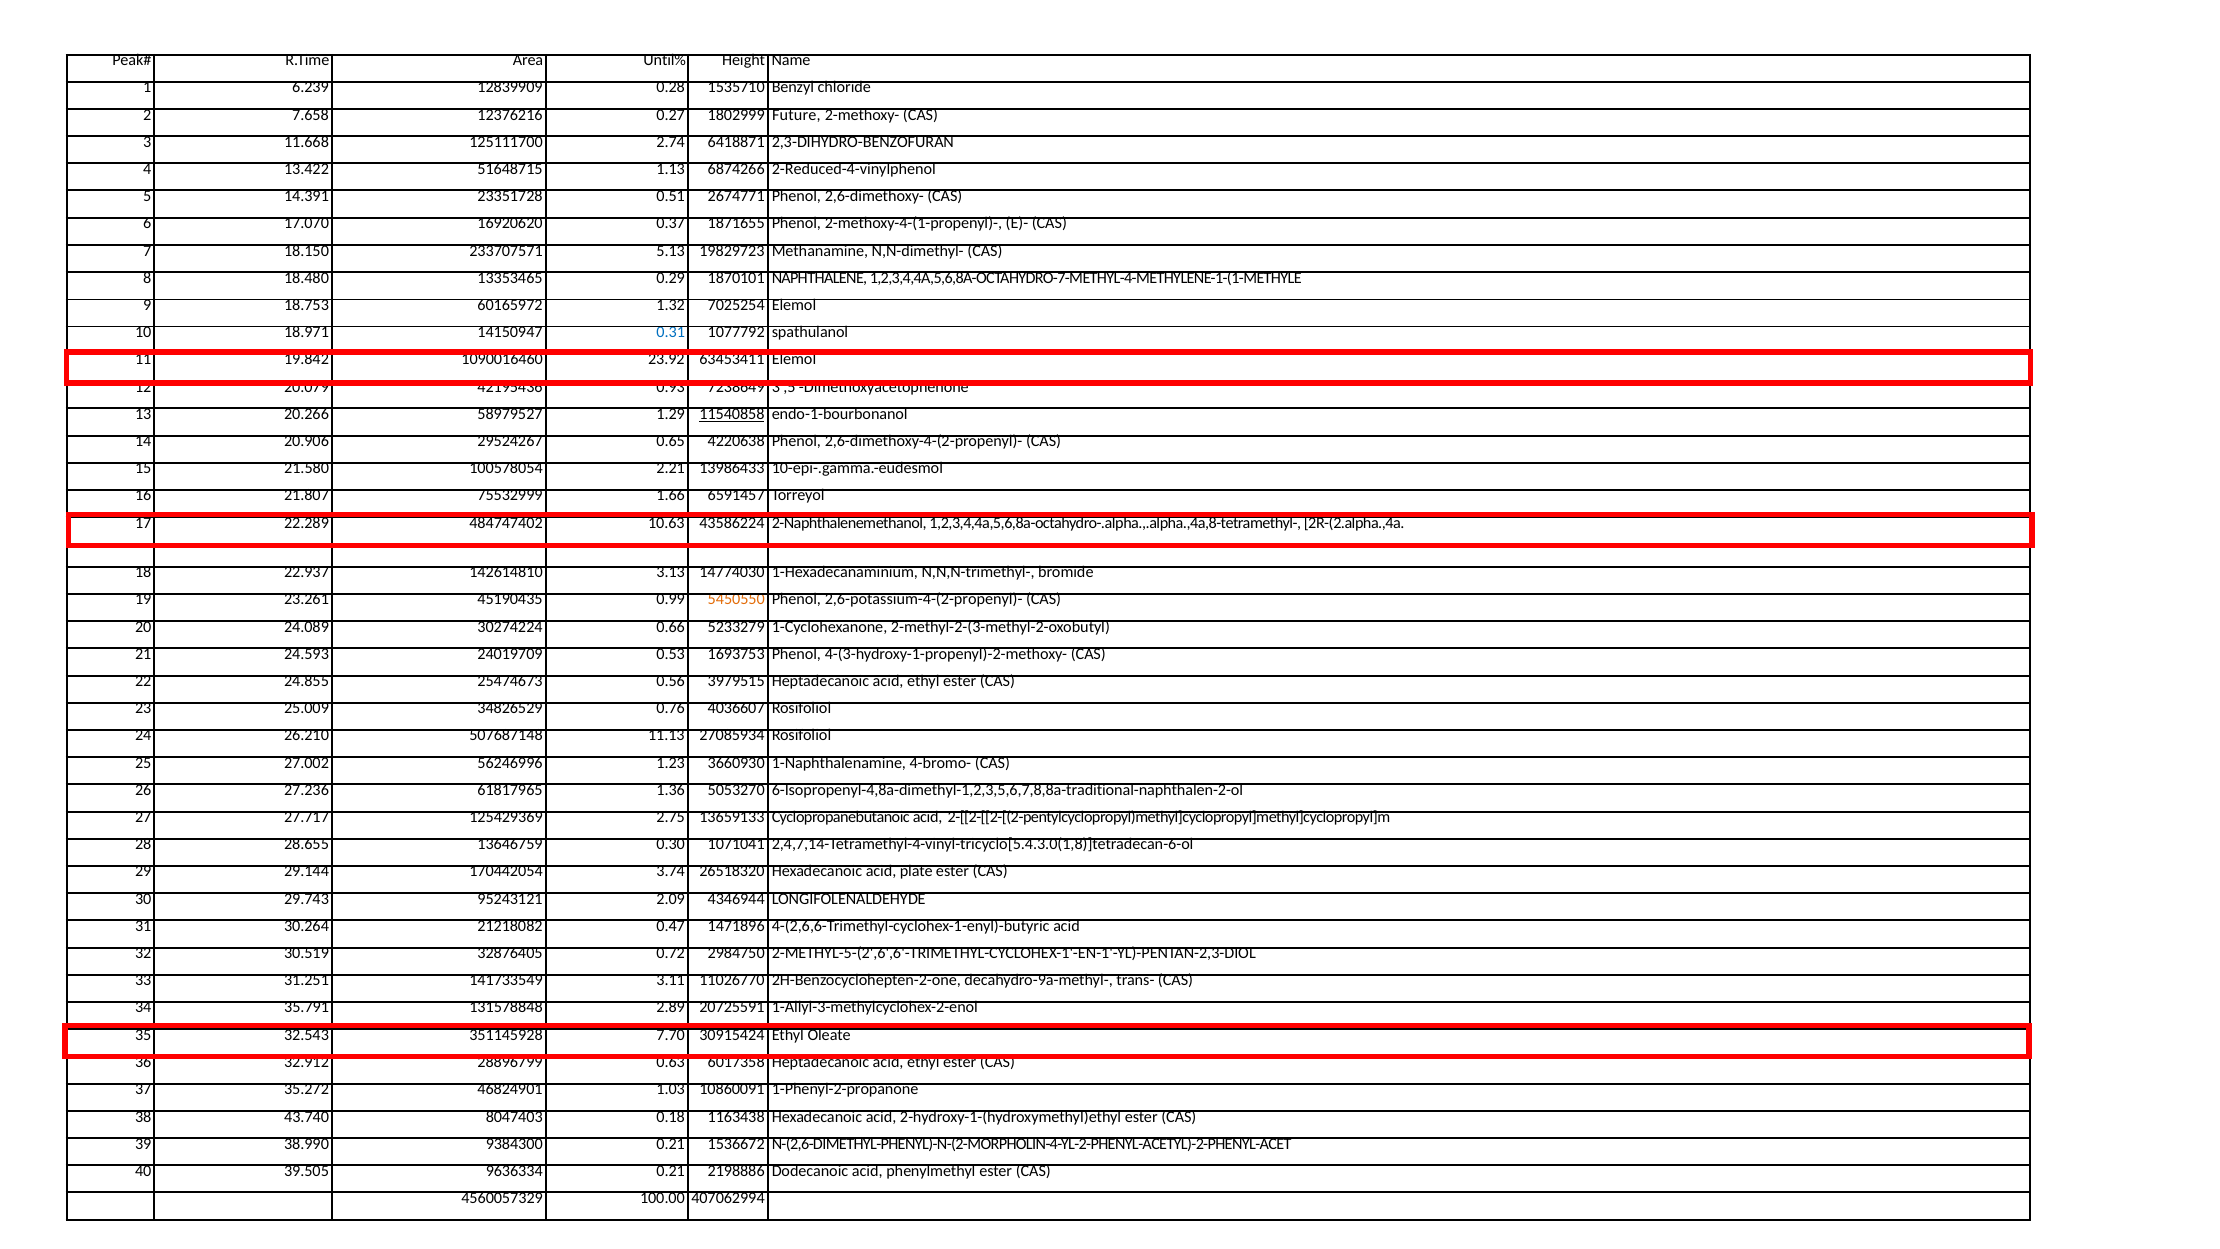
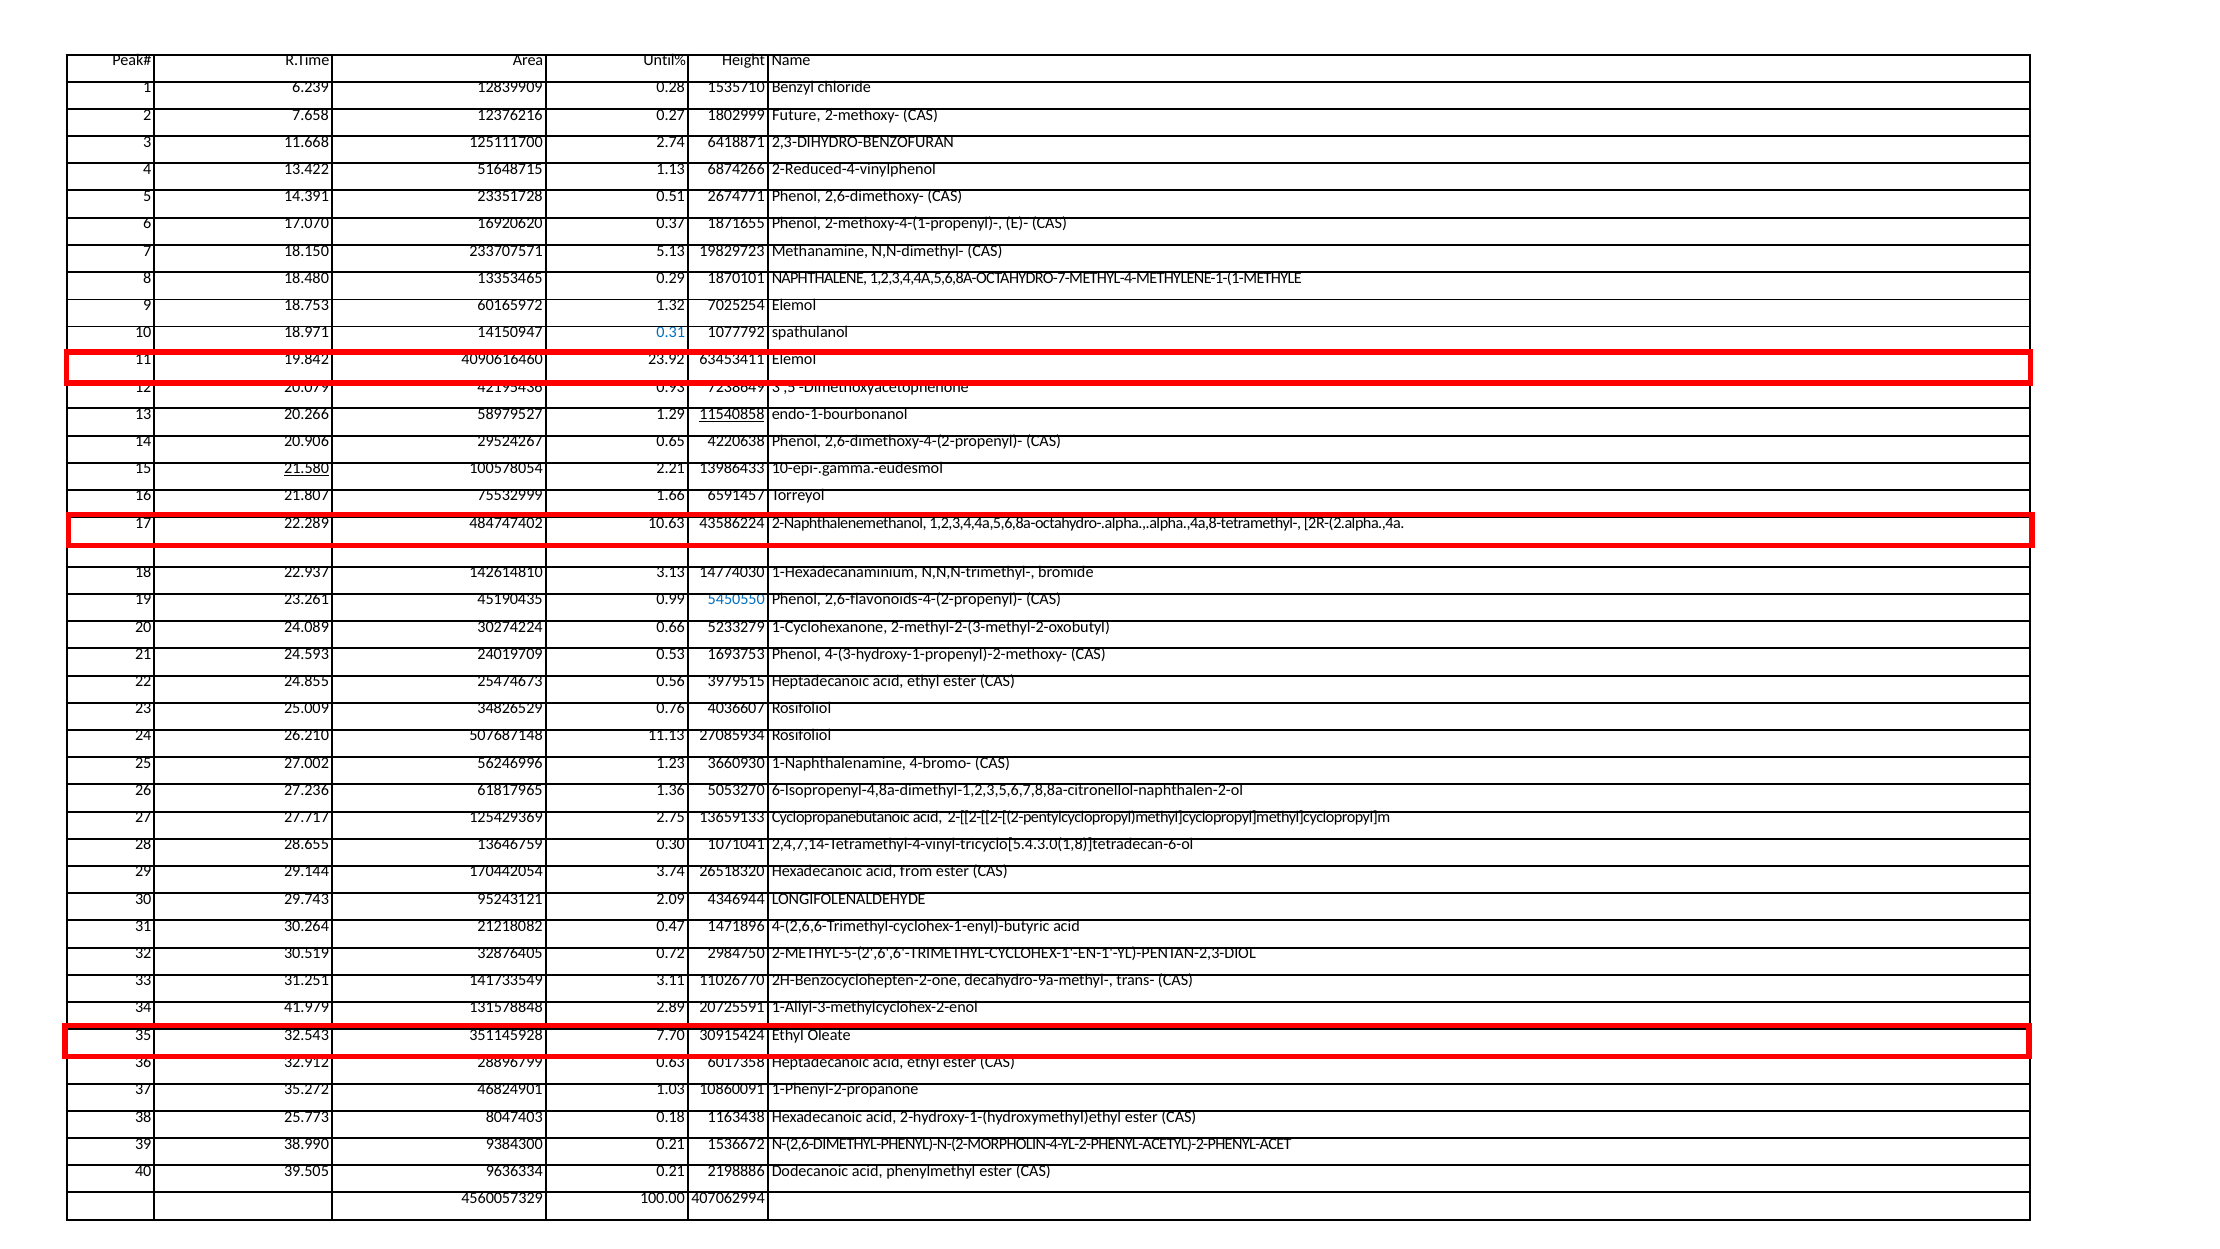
1090016460: 1090016460 -> 4090616460 (502, 359)
21.580 underline: none -> present (307, 468)
5450550 colour: orange -> blue (736, 599)
2,6-potassium-4-(2-propenyl)-: 2,6-potassium-4-(2-propenyl)- -> 2,6-flavonoids-4-(2-propenyl)- (924, 599)
6-Isopropenyl-4,8a-dimethyl-1,2,3,5,6,7,8,8a-traditional-naphthalen-2-ol: 6-Isopropenyl-4,8a-dimethyl-1,2,3,5,6,7,8,8a-traditional-naphthalen-2-ol -> 6-Isopropenyl-4,8a-dimethyl-1,2,3,5,6,7,8,8a-citronellol-naphthalen-2-ol (1007, 790)
plate: plate -> from (916, 871)
35.791: 35.791 -> 41.979 (307, 1007)
43.740: 43.740 -> 25.773 (307, 1116)
